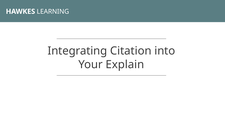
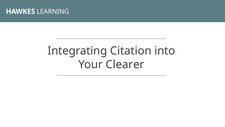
Explain: Explain -> Clearer (125, 64)
